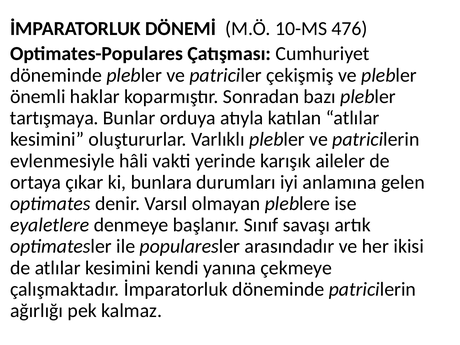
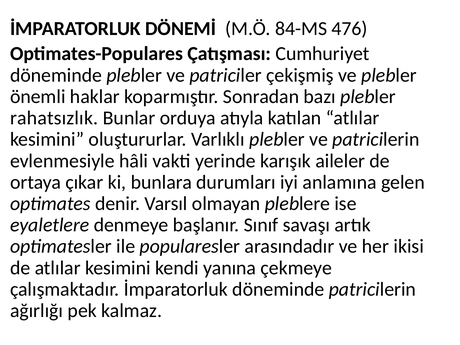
10-MS: 10-MS -> 84-MS (301, 29)
tartışmaya: tartışmaya -> rahatsızlık (54, 118)
